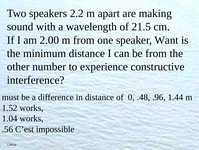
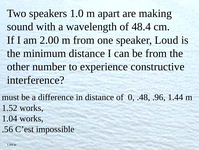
2.2: 2.2 -> 1.0 (77, 13)
21.5: 21.5 -> 48.4 (141, 27)
Want: Want -> Loud (166, 40)
